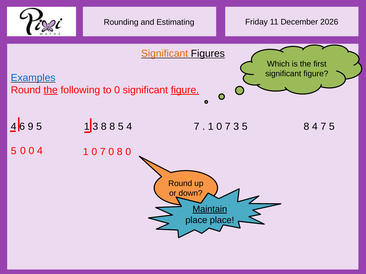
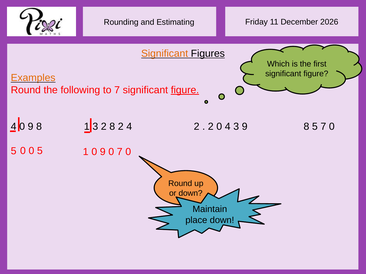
Examples colour: blue -> orange (33, 78)
the underline: present -> none (51, 90)
to 0: 0 -> 7 (117, 90)
6: 6 -> 0 (22, 127)
5: 5 -> 8 (39, 127)
3 8: 8 -> 2 (104, 127)
8 5: 5 -> 2 (121, 127)
7: 7 -> 2 (197, 127)
1: 1 -> 2 (211, 127)
7: 7 -> 4 (228, 127)
3 5: 5 -> 9 (245, 127)
8 4: 4 -> 5 (315, 127)
5: 5 -> 0 (332, 127)
0 0 4: 4 -> 5 (40, 151)
7: 7 -> 9 (103, 152)
0 8: 8 -> 7 (120, 152)
Maintain underline: present -> none (210, 210)
place place: place -> down (222, 221)
